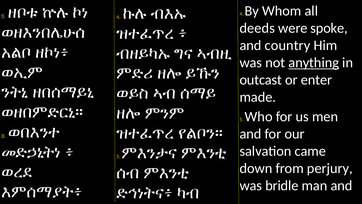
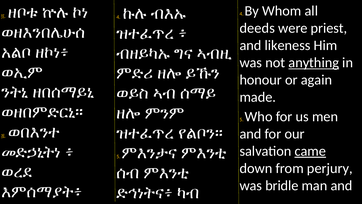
spoke: spoke -> priest (329, 28)
country: country -> likeness (288, 45)
outcast: outcast -> honour (261, 80)
enter: enter -> again (316, 80)
came underline: none -> present (310, 151)
